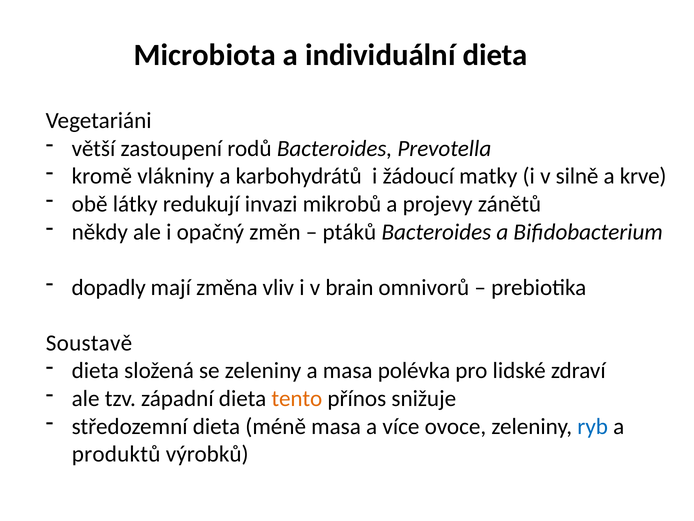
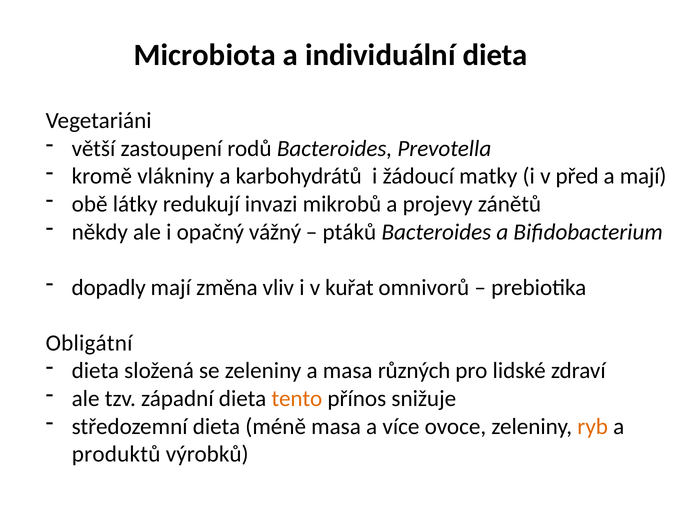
silně: silně -> před (577, 176)
a krve: krve -> mají (643, 176)
změn: změn -> vážný (275, 232)
brain: brain -> kuřat (349, 287)
Soustavě: Soustavě -> Obligátní (89, 343)
polévka: polévka -> různých (414, 370)
ryb colour: blue -> orange (593, 426)
